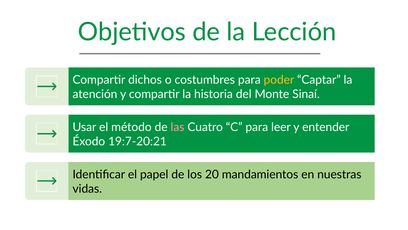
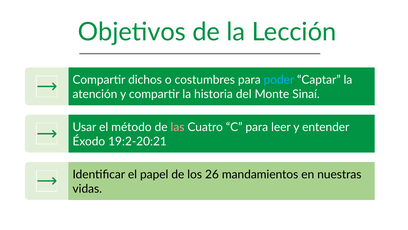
poder colour: yellow -> light blue (279, 80)
19:7-20:21: 19:7-20:21 -> 19:2-20:21 (137, 141)
20: 20 -> 26 (212, 174)
